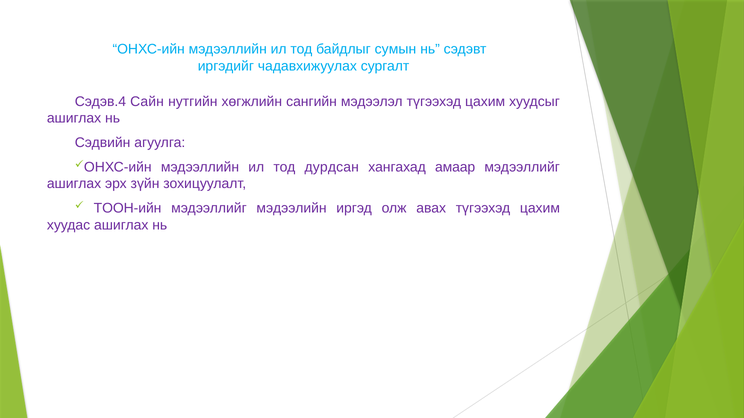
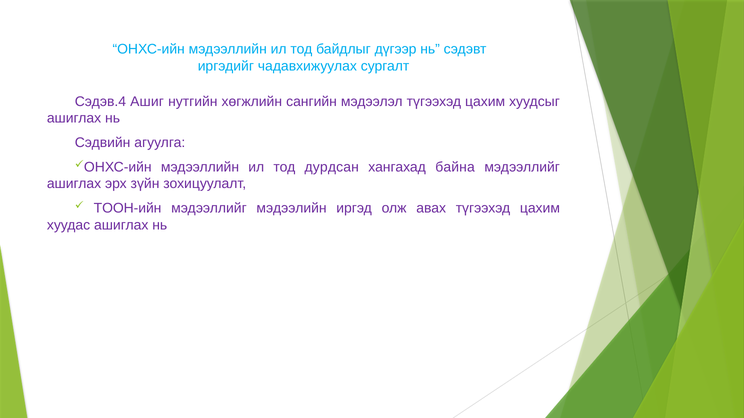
сумын: сумын -> дүгээр (396, 49)
Сайн: Сайн -> Ашиг (147, 102)
амаар: амаар -> байна (455, 167)
